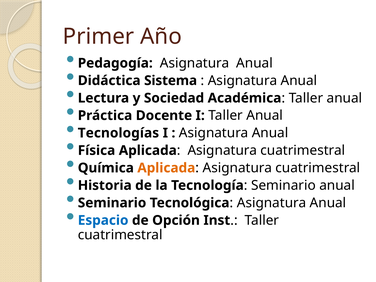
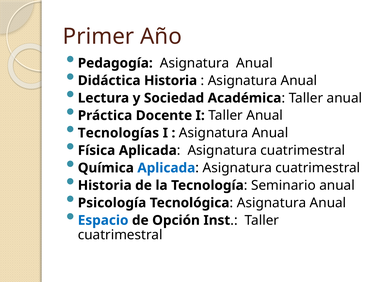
Didáctica Sistema: Sistema -> Historia (171, 81)
Aplicada colour: orange -> blue (166, 168)
Seminario: Seminario -> Psicología (112, 203)
